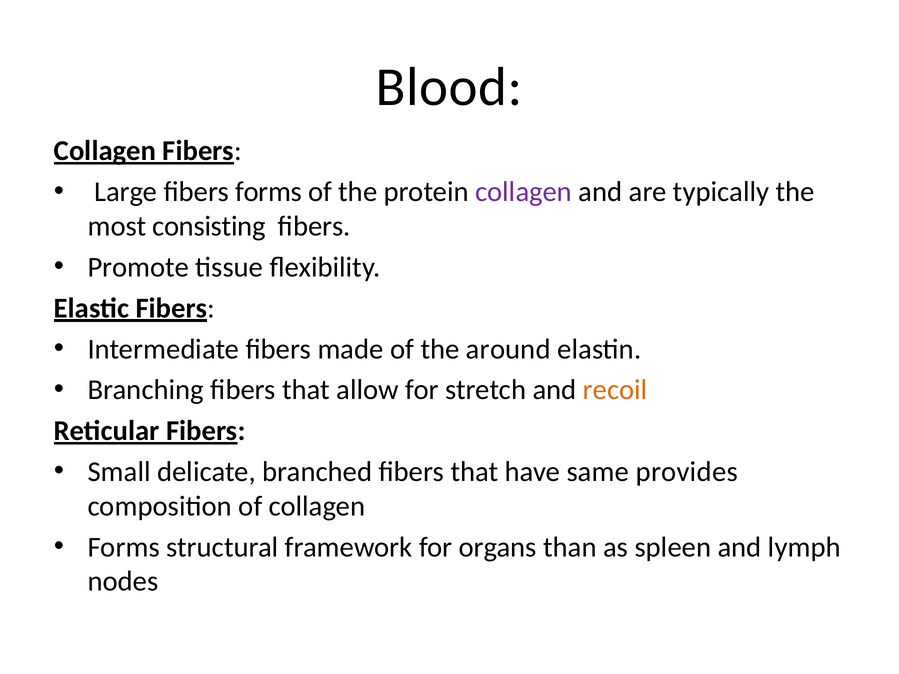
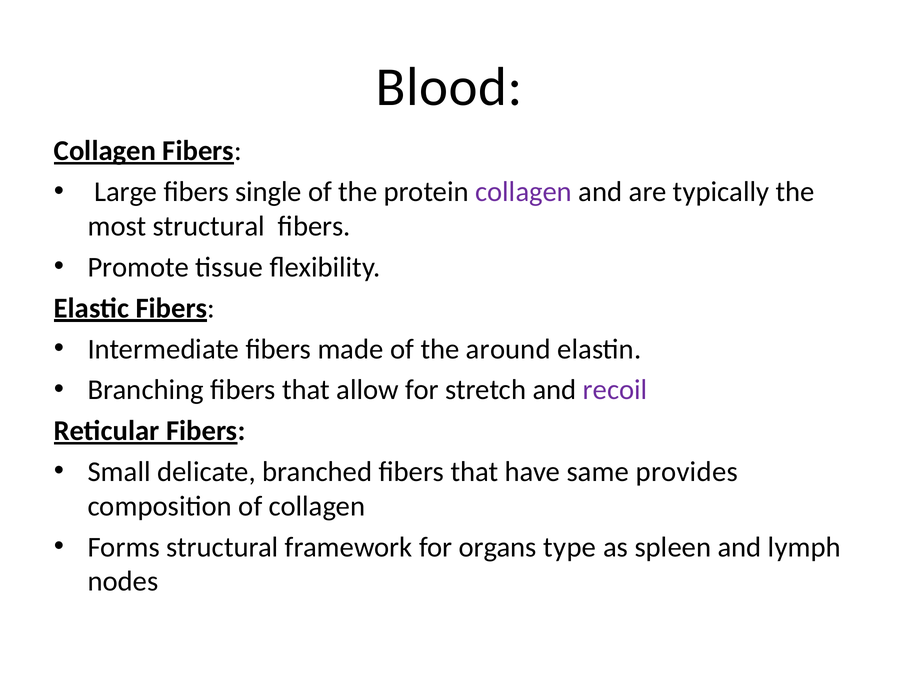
fibers forms: forms -> single (269, 192)
most consisting: consisting -> structural (209, 226)
recoil colour: orange -> purple (615, 390)
than: than -> type (570, 547)
